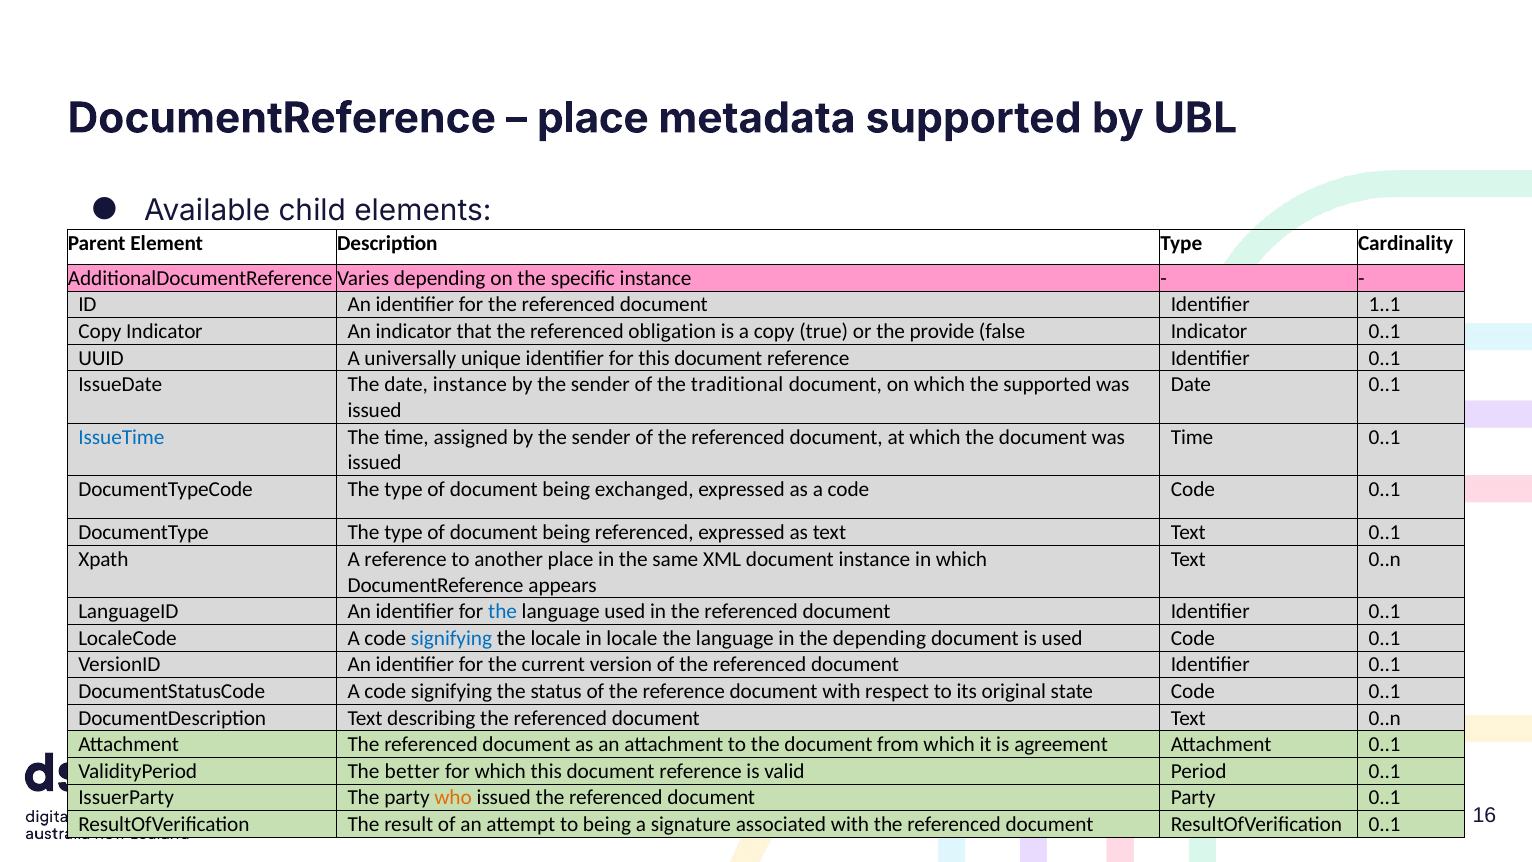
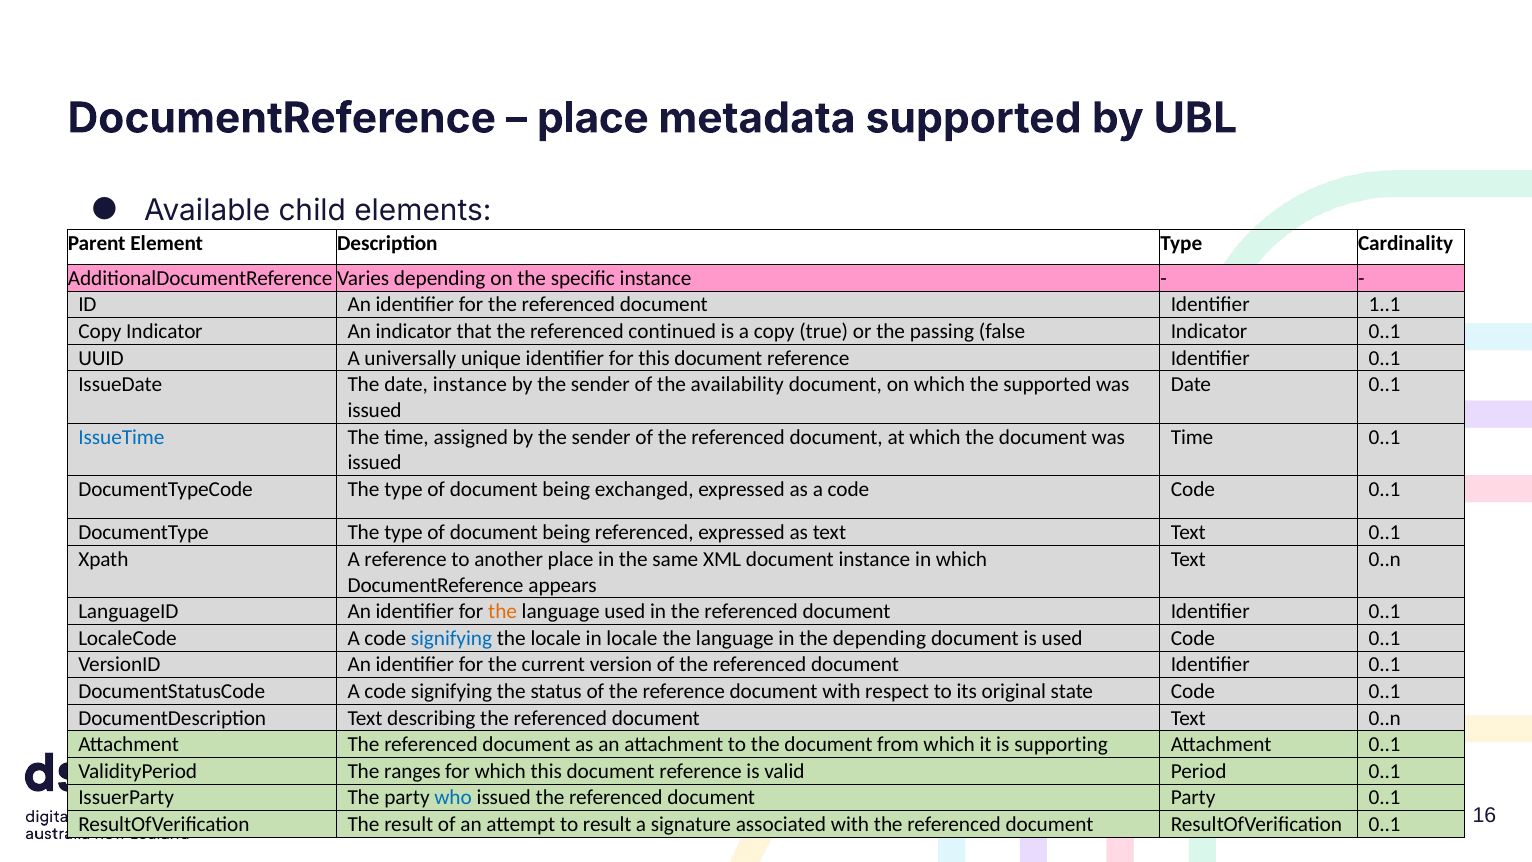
obligation: obligation -> continued (672, 331)
provide: provide -> passing (942, 331)
traditional: traditional -> availability (737, 385)
the colour: blue -> orange (503, 612)
agreement: agreement -> supporting (1061, 744)
better: better -> ranges (412, 771)
who colour: orange -> blue (453, 798)
to being: being -> result (607, 824)
